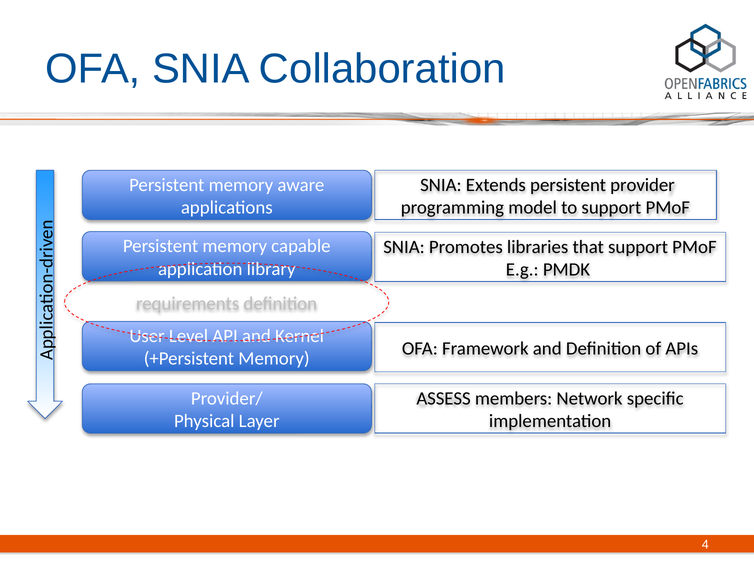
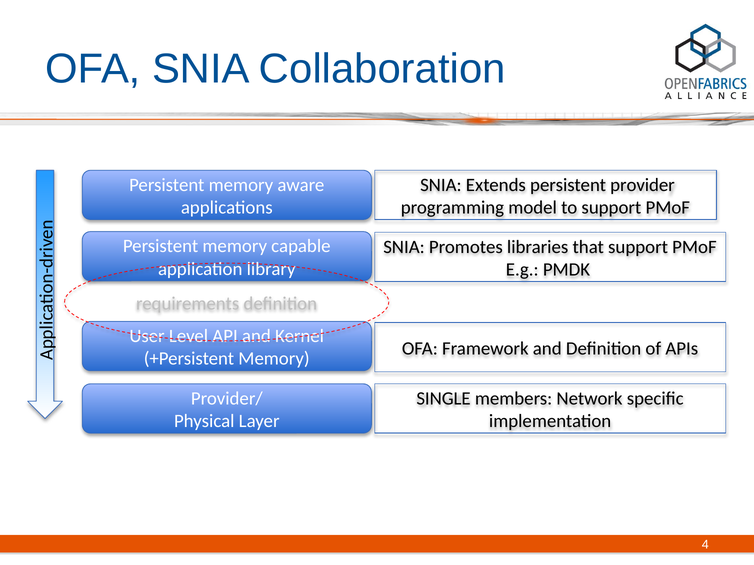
ASSESS: ASSESS -> SINGLE (444, 399)
